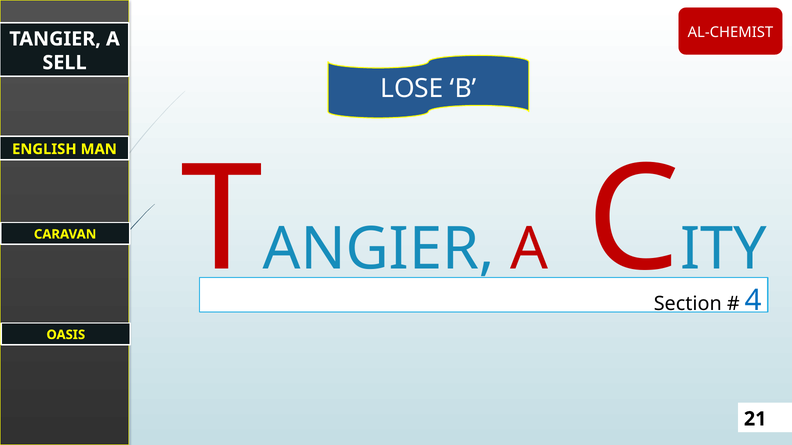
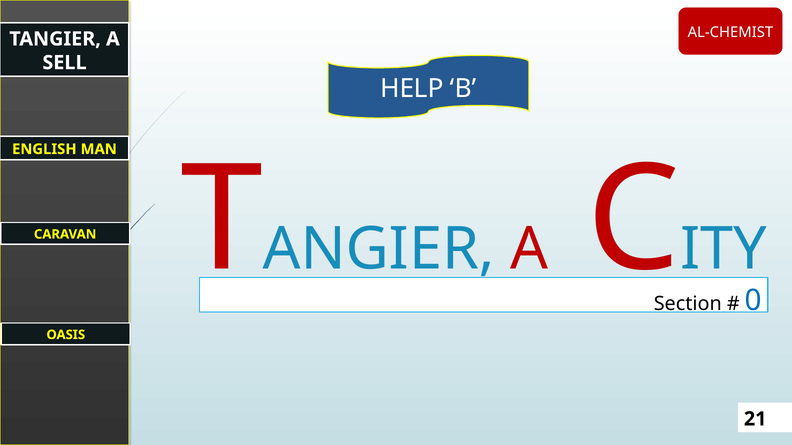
LOSE: LOSE -> HELP (412, 89)
4: 4 -> 0 (753, 301)
